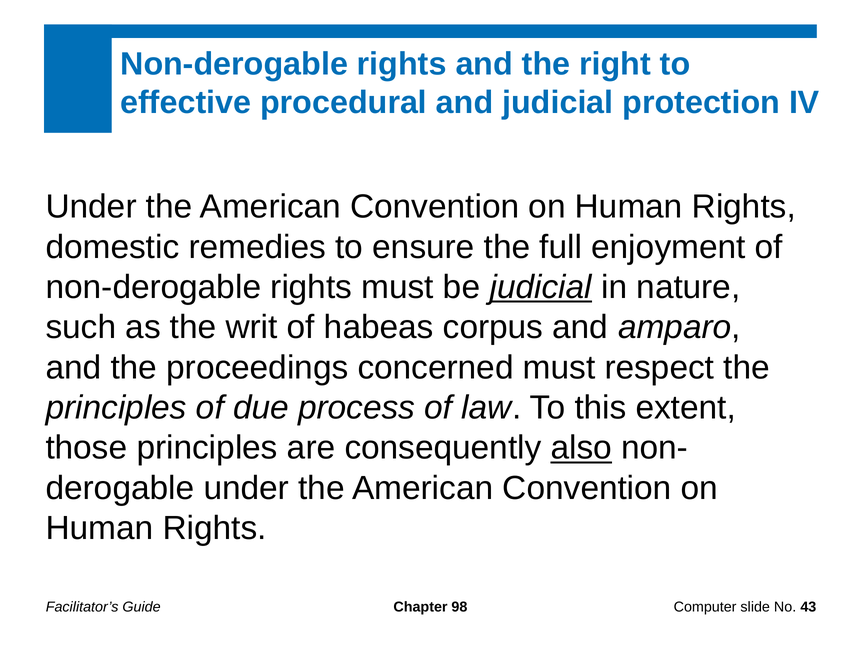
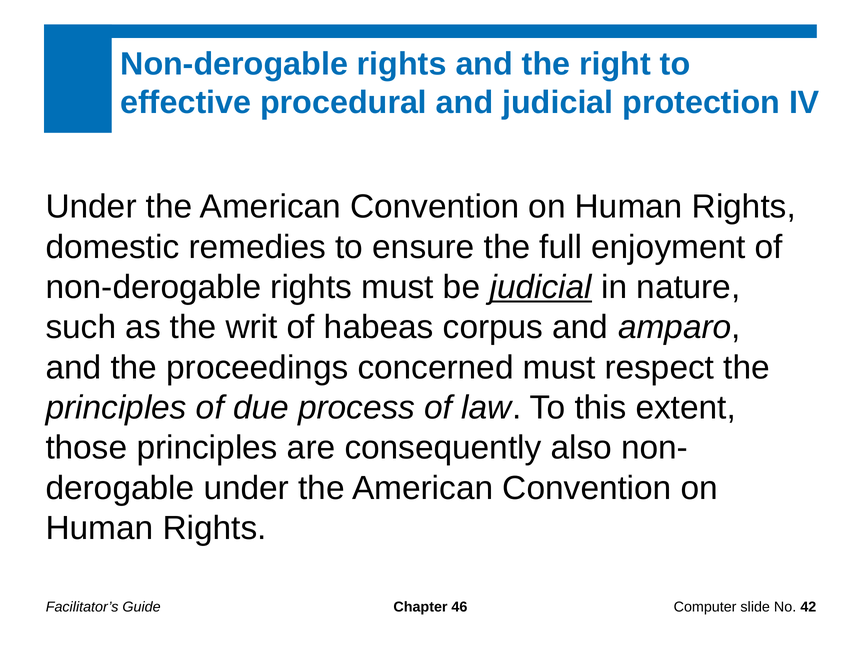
also underline: present -> none (581, 448)
98: 98 -> 46 (459, 608)
43: 43 -> 42 (808, 608)
